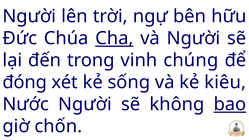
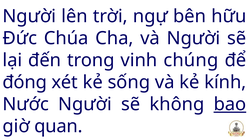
Cha underline: present -> none (114, 38)
kiêu: kiêu -> kính (225, 82)
chốn: chốn -> quan (58, 126)
